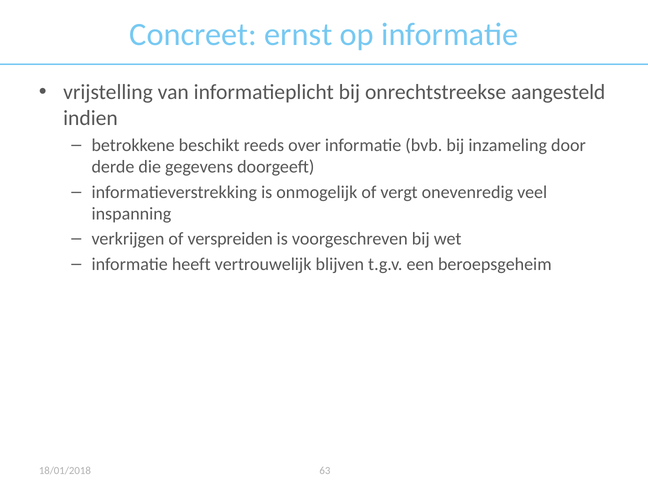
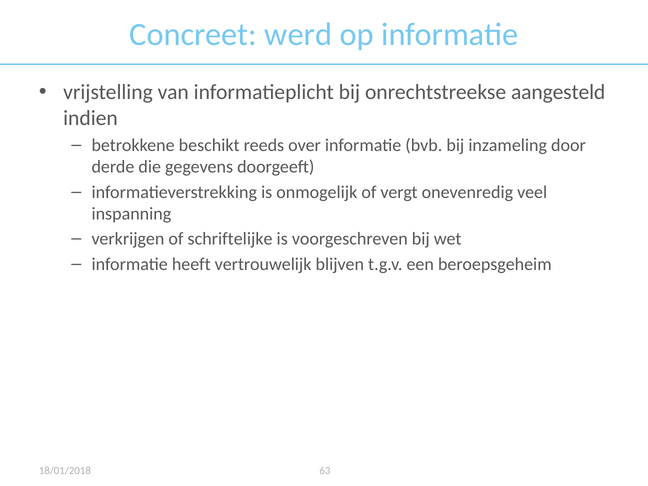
ernst: ernst -> werd (298, 34)
verspreiden: verspreiden -> schriftelijke (230, 239)
